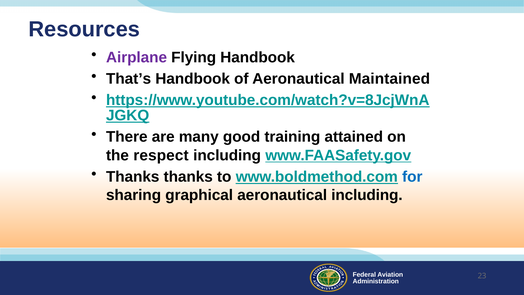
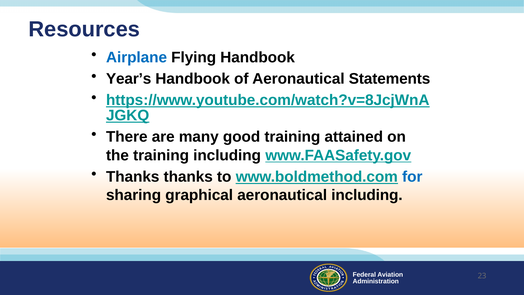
Airplane colour: purple -> blue (137, 57)
That’s: That’s -> Year’s (129, 79)
Maintained: Maintained -> Statements (390, 79)
the respect: respect -> training (161, 155)
